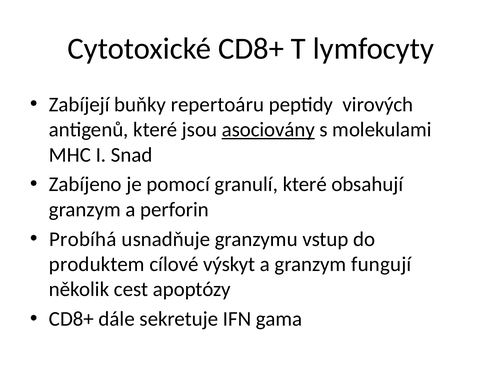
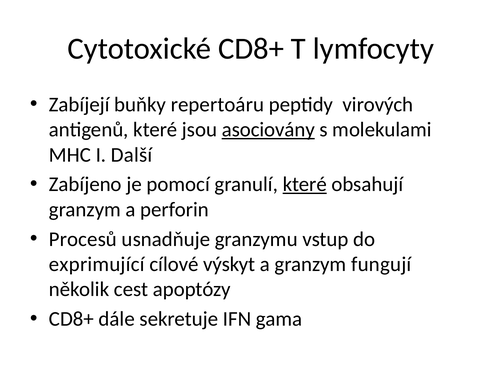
Snad: Snad -> Další (132, 155)
které underline: none -> present (305, 184)
Probíhá: Probíhá -> Procesů (83, 239)
produktem: produktem -> exprimující (97, 264)
